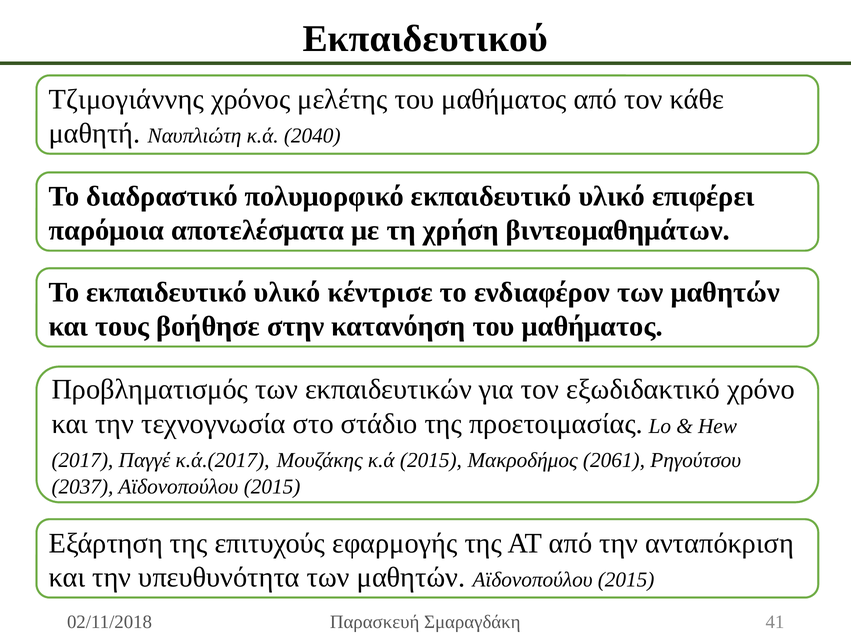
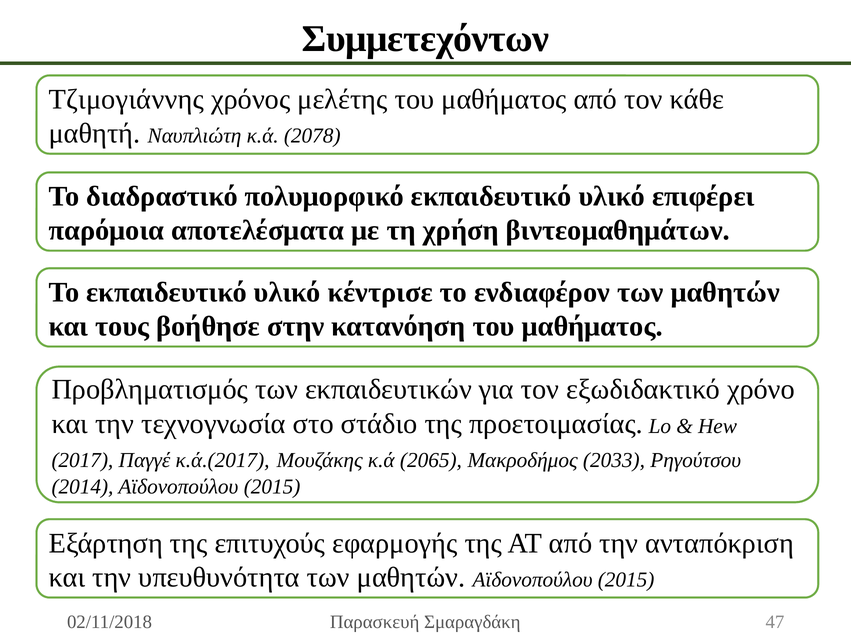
Εκπαιδευτικού: Εκπαιδευτικού -> Συμμετεχόντων (426, 39)
2040: 2040 -> 2078 (312, 136)
κ.ά 2015: 2015 -> 2065 (431, 460)
2061: 2061 -> 2033 (614, 460)
2037: 2037 -> 2014 (82, 487)
41: 41 -> 47 (775, 622)
